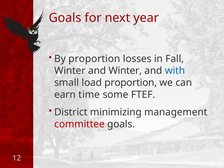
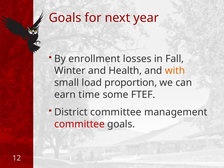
By proportion: proportion -> enrollment (94, 59)
and Winter: Winter -> Health (125, 71)
with colour: blue -> orange (175, 71)
District minimizing: minimizing -> committee (116, 112)
